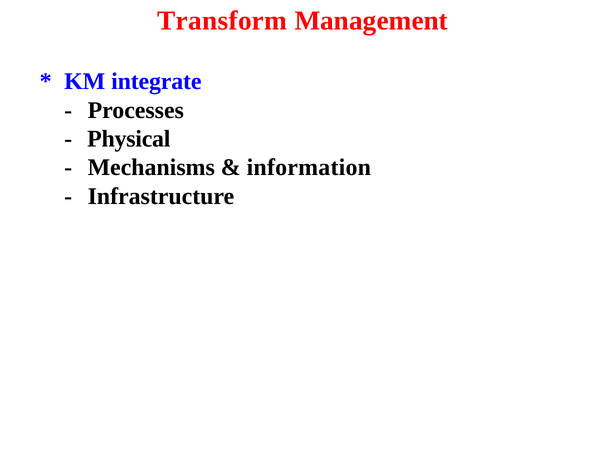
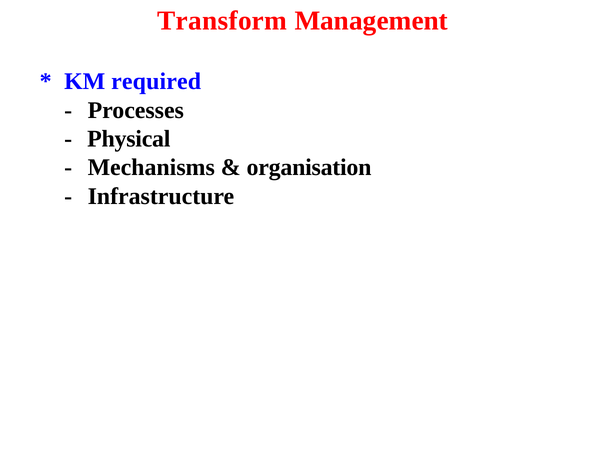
integrate: integrate -> required (156, 81)
information: information -> organisation (309, 168)
